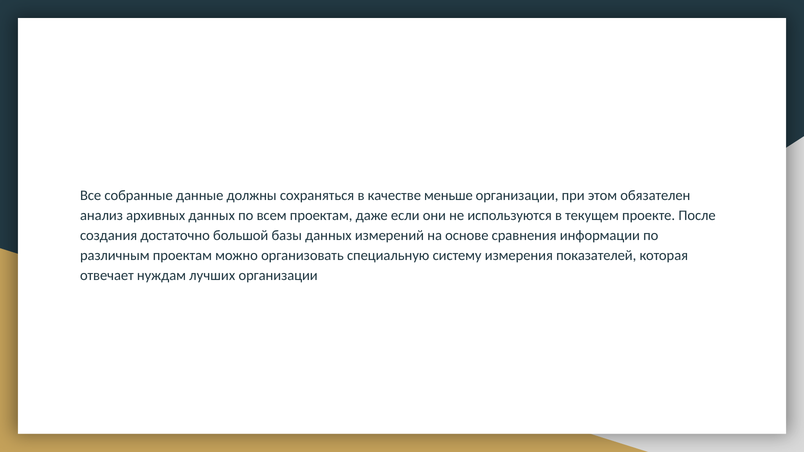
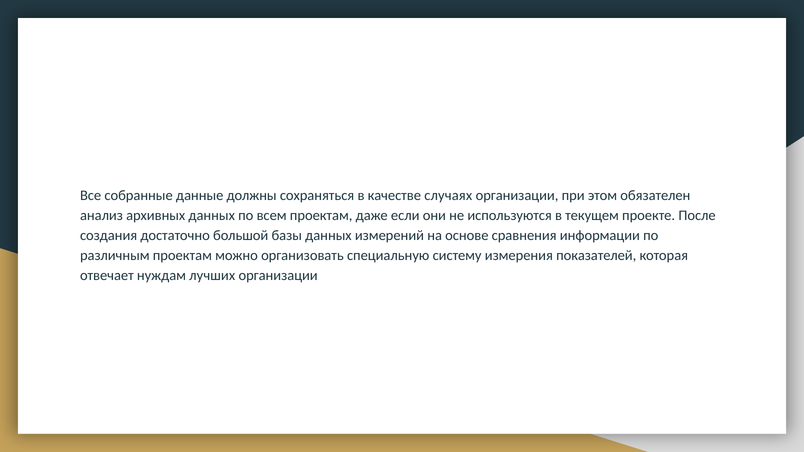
меньше: меньше -> случаях (448, 195)
